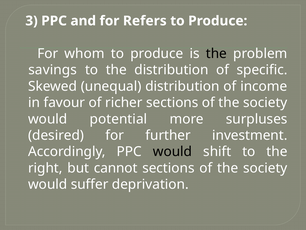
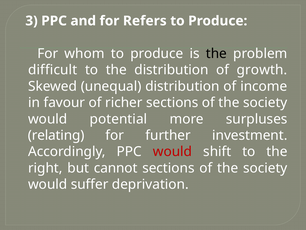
savings: savings -> difficult (53, 70)
specific: specific -> growth (262, 70)
desired: desired -> relating (56, 135)
would colour: black -> red (173, 151)
